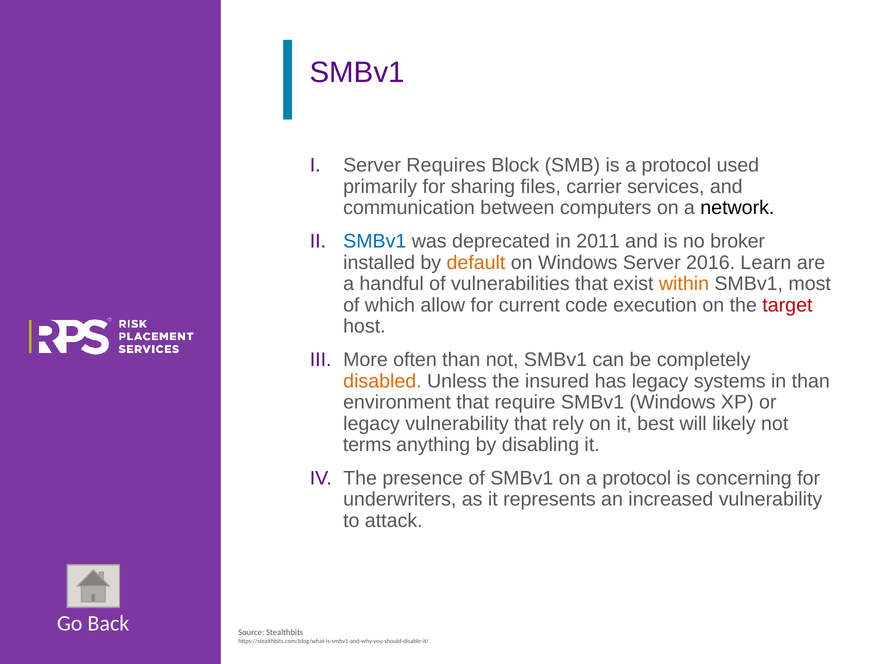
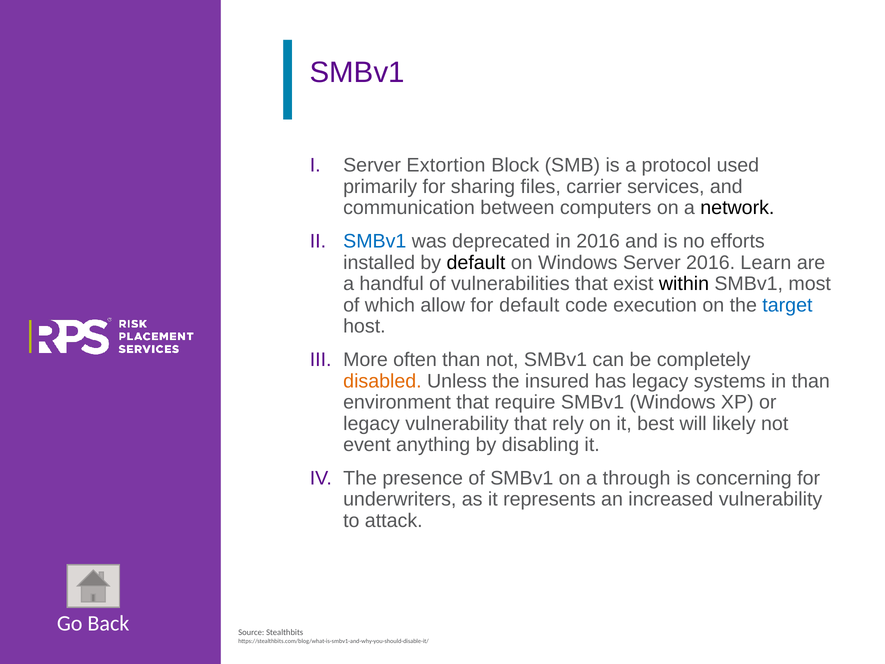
Requires: Requires -> Extortion (446, 165)
in 2011: 2011 -> 2016 (598, 241)
broker: broker -> efforts (737, 241)
default colour: orange -> black (476, 263)
within colour: orange -> black (684, 284)
for current: current -> default (529, 305)
target colour: red -> blue (787, 305)
terms: terms -> event (367, 445)
on a protocol: protocol -> through (637, 478)
